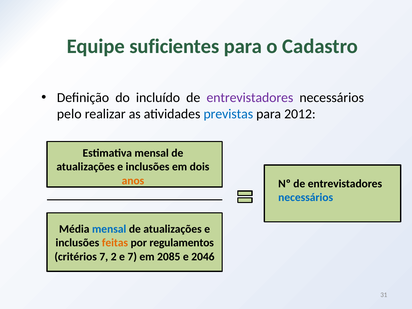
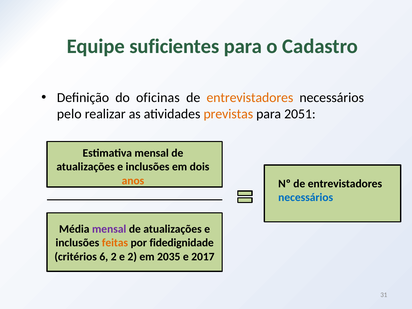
incluído: incluído -> oficinas (158, 98)
entrevistadores colour: purple -> orange (250, 98)
previstas colour: blue -> orange (228, 114)
2012: 2012 -> 2051 (300, 114)
mensal colour: blue -> purple (109, 229)
regulamentos: regulamentos -> fidedignidade (182, 243)
critérios 7: 7 -> 6 (104, 257)
e 7: 7 -> 2 (132, 257)
2085: 2085 -> 2035 (169, 257)
2046: 2046 -> 2017 (203, 257)
